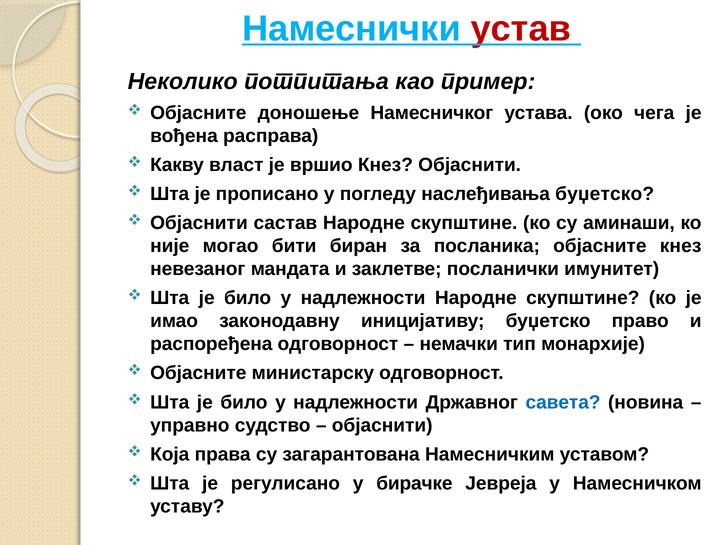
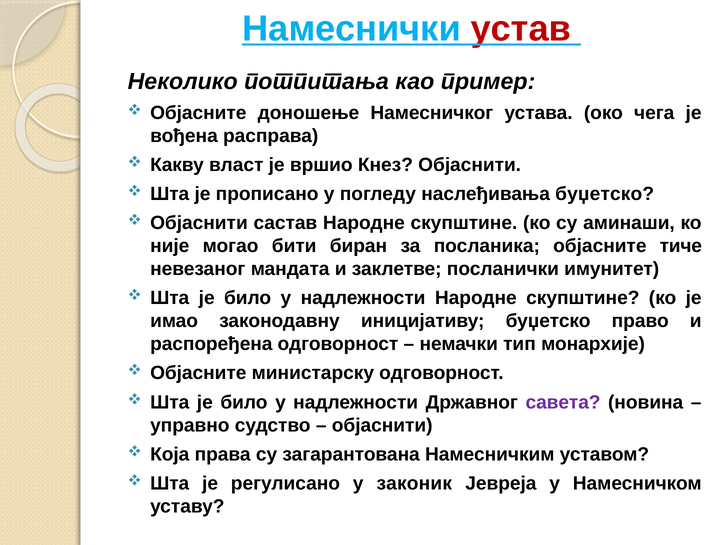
објасните кнез: кнез -> тиче (681, 246)
савета colour: blue -> purple (563, 402)
бирачке: бирачке -> законик (414, 483)
